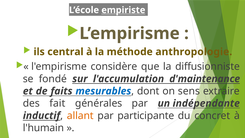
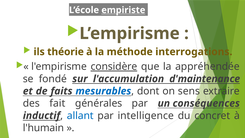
central: central -> théorie (66, 52)
anthropologie: anthropologie -> interrogations (194, 52)
considère underline: none -> present (114, 67)
diffusionniste: diffusionniste -> appréhendée (207, 67)
indépendante: indépendante -> conséquences (206, 103)
allant colour: orange -> blue (80, 115)
participante: participante -> intelligence (146, 115)
